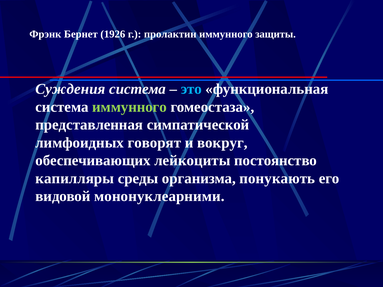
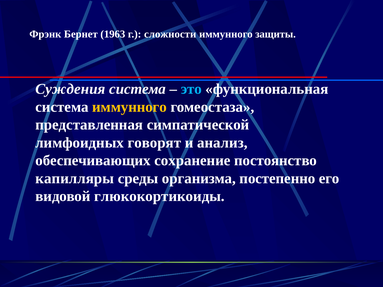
1926: 1926 -> 1963 (113, 34)
пролактин: пролактин -> сложности (170, 34)
иммунного colour: light green -> yellow (130, 107)
вокруг: вокруг -> анализ (222, 143)
лейкоциты: лейкоциты -> сохранение (192, 161)
понукають: понукають -> постепенно (277, 179)
мононуклеарними: мононуклеарними -> глюкокортикоиды (159, 196)
